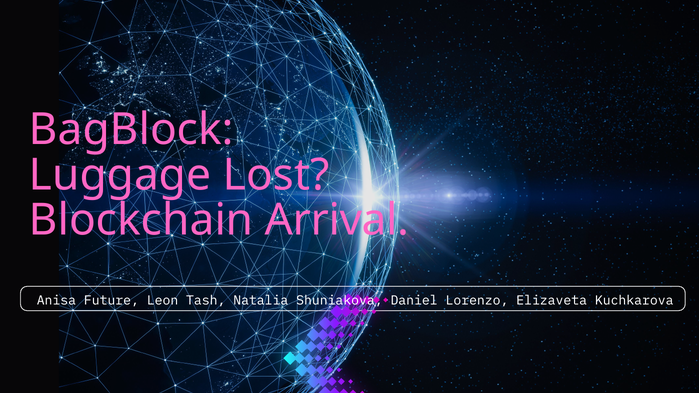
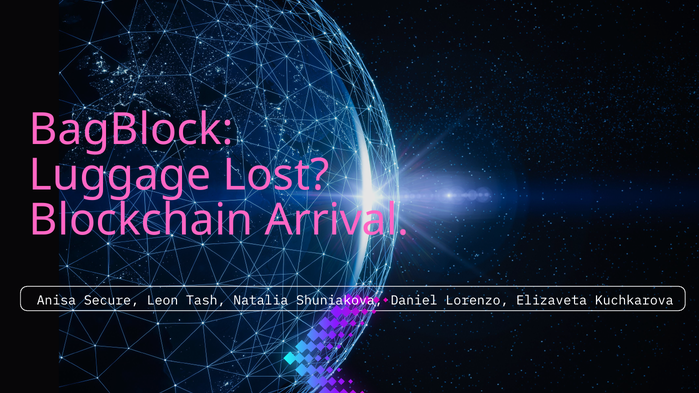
Future: Future -> Secure (111, 300)
